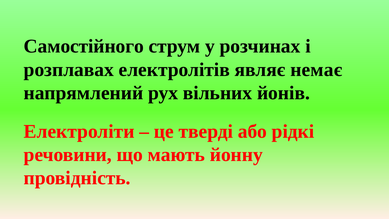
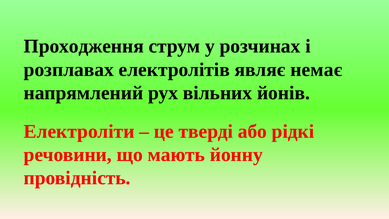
Самостійного: Самостійного -> Проходження (84, 46)
